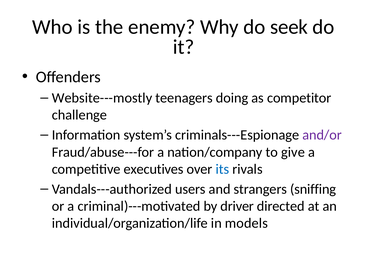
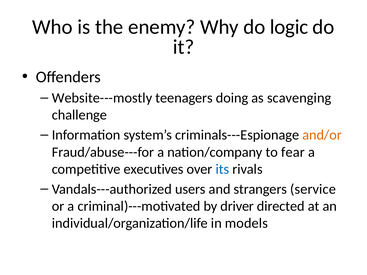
seek: seek -> logic (289, 27)
competitor: competitor -> scavenging (299, 98)
and/or colour: purple -> orange (322, 135)
give: give -> fear (293, 152)
sniffing: sniffing -> service (313, 189)
